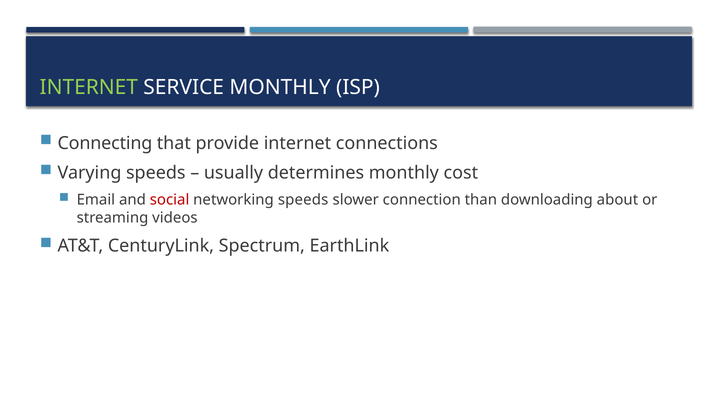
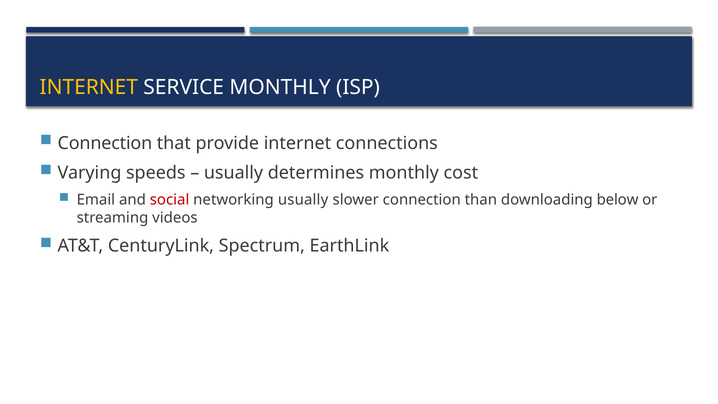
INTERNET colour: light green -> yellow (89, 87)
Connecting: Connecting -> Connection (105, 143)
networking speeds: speeds -> usually (303, 200)
about: about -> below (618, 200)
